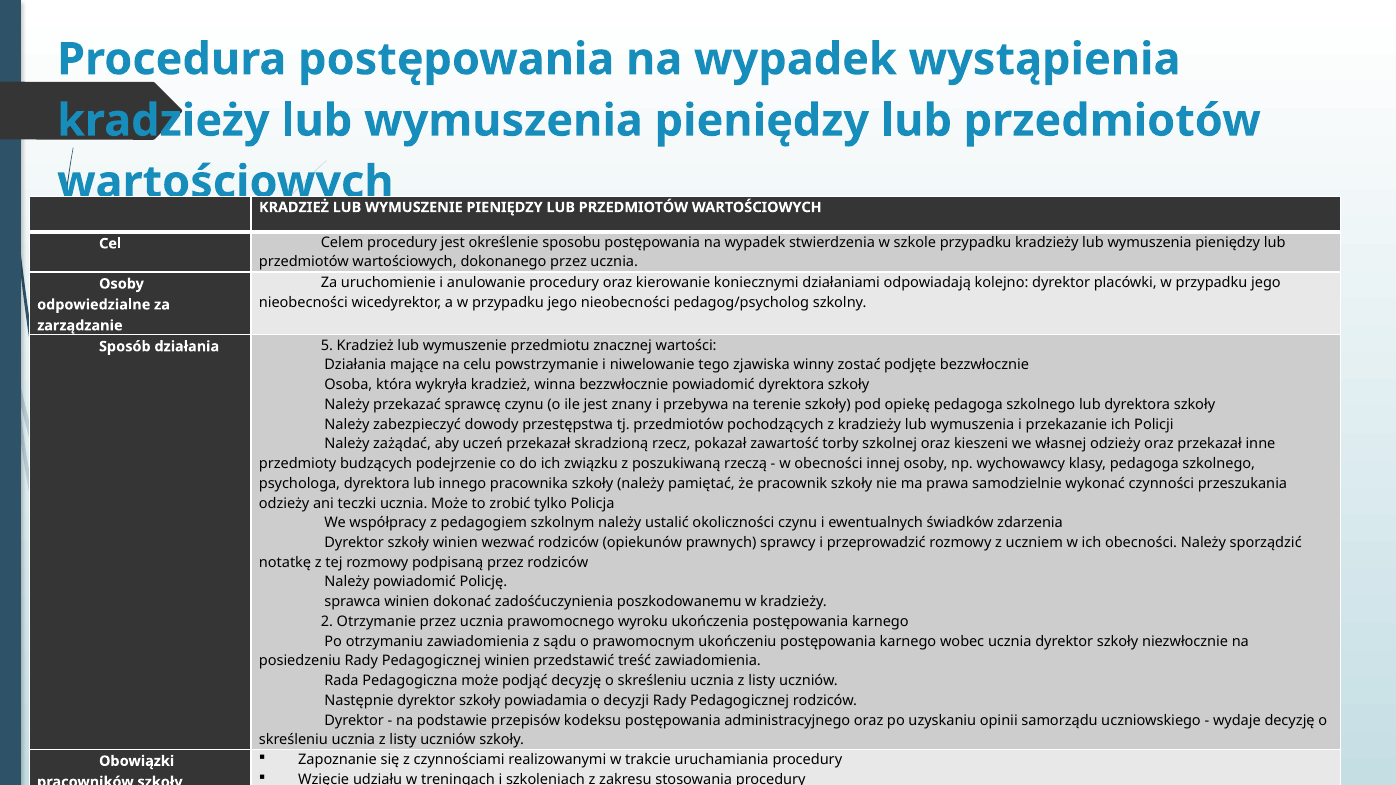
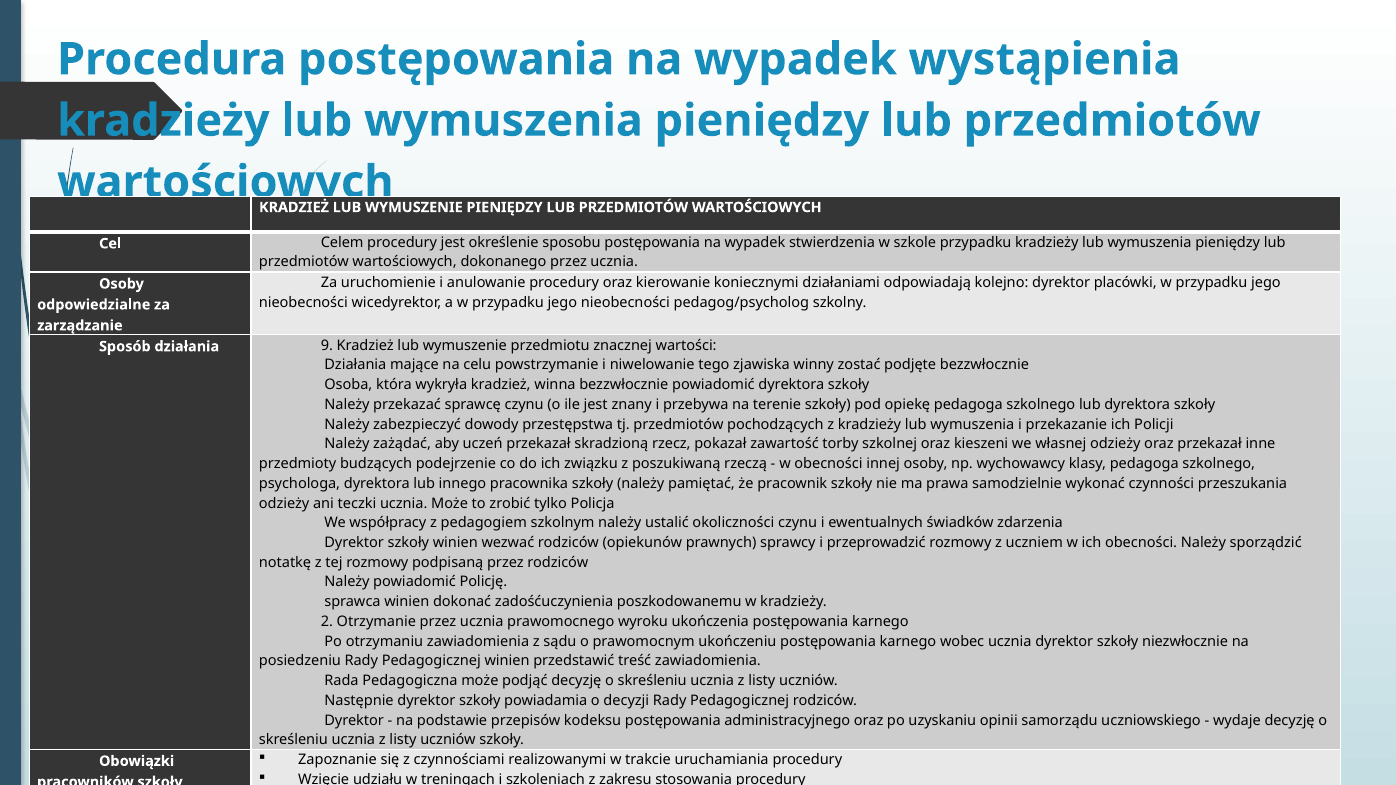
5: 5 -> 9 (327, 345)
